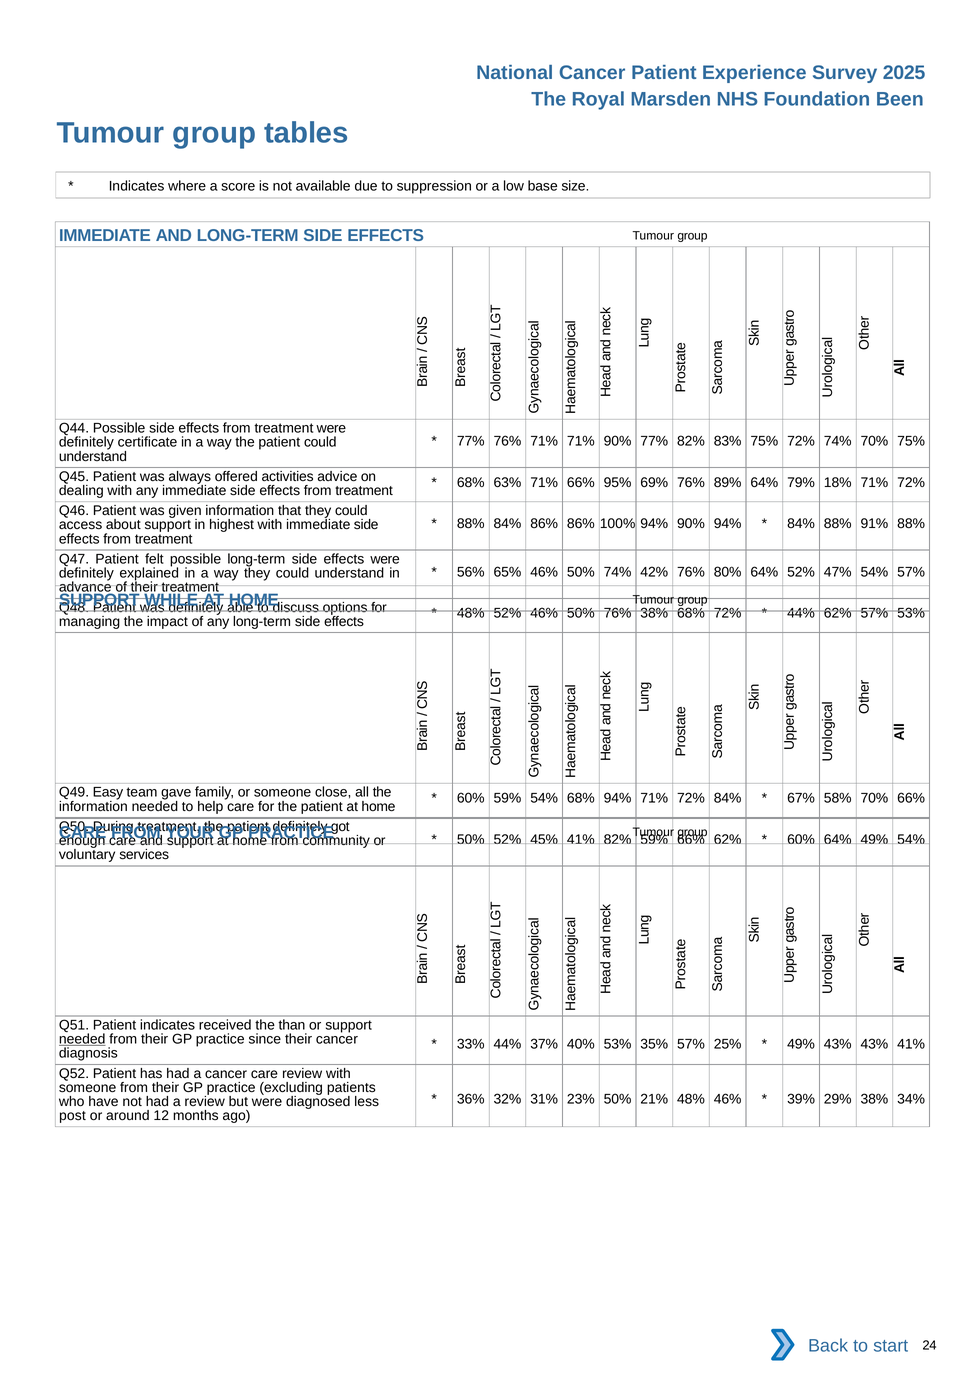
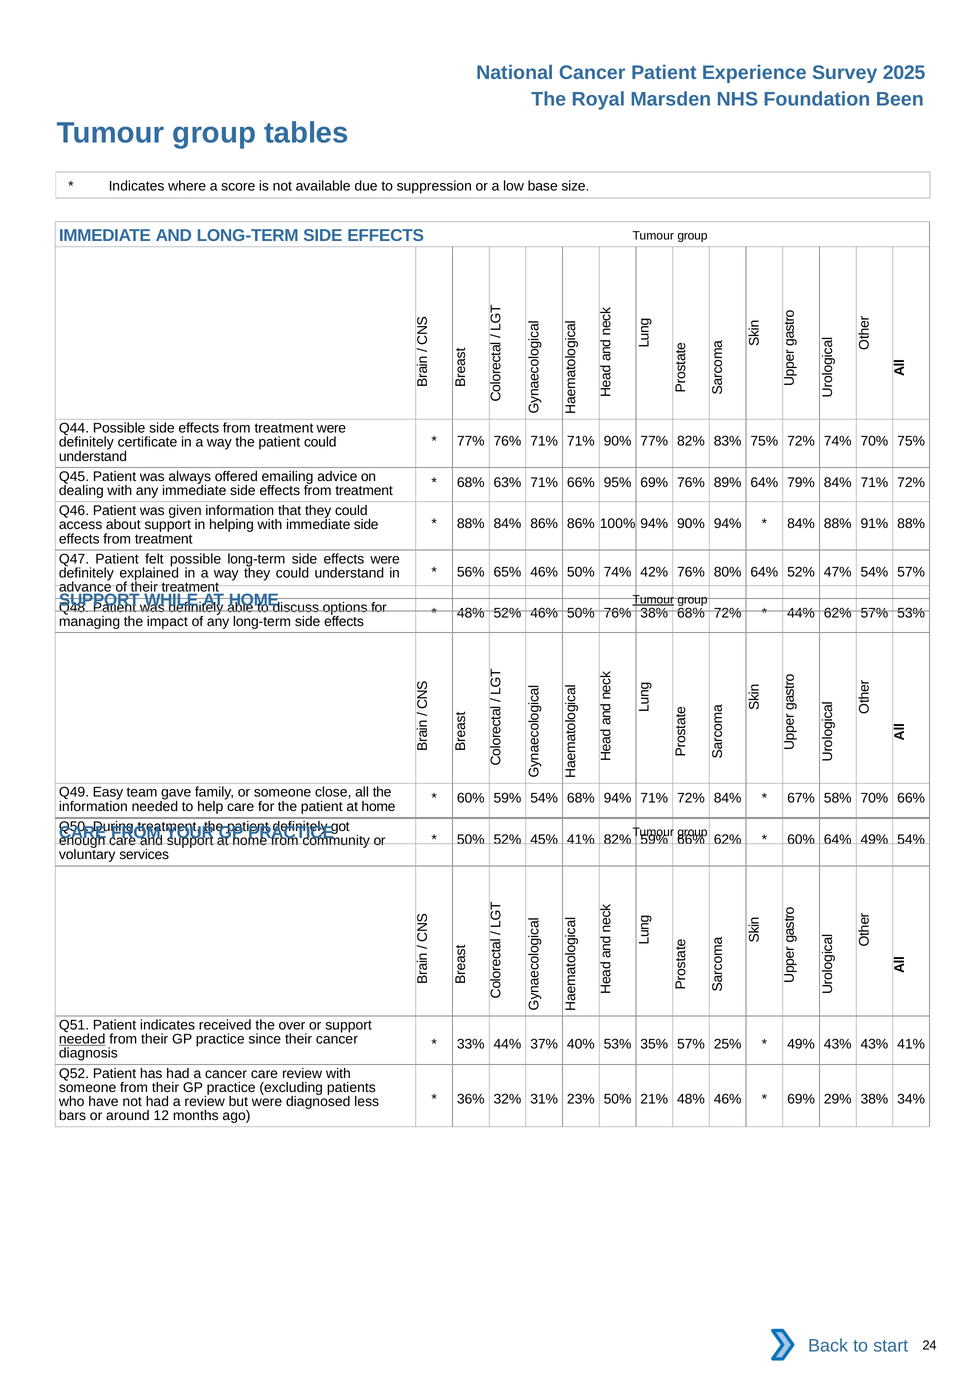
activities: activities -> emailing (288, 476)
79% 18%: 18% -> 84% (838, 482)
highest: highest -> helping (232, 525)
Tumour underline: none -> present (653, 600)
than: than -> over (292, 1025)
39%: 39% -> 69% (801, 1099)
post: post -> bars (72, 1115)
